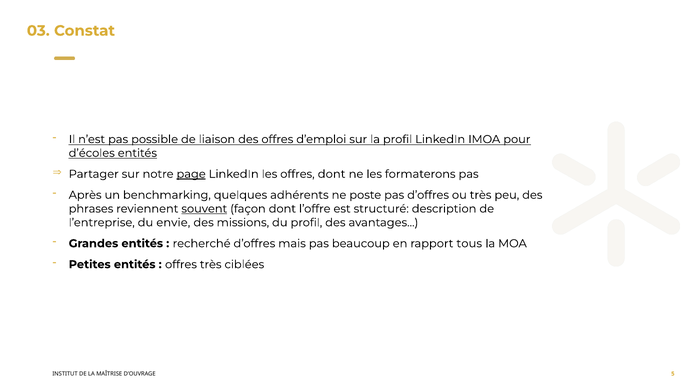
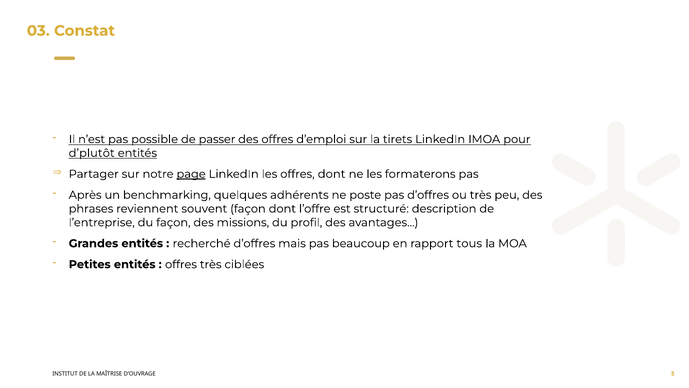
liaison: liaison -> passer (217, 139)
la profil: profil -> tirets (398, 139)
d’écoles: d’écoles -> d’plutôt (92, 153)
souvent underline: present -> none (204, 209)
du envie: envie -> façon (173, 222)
